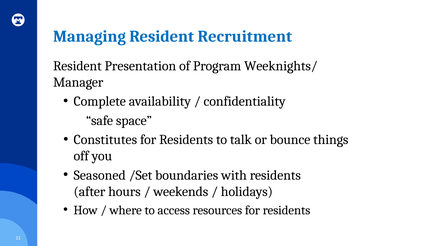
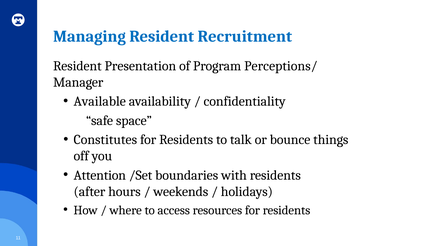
Weeknights/: Weeknights/ -> Perceptions/ (281, 66)
Complete: Complete -> Available (100, 102)
Seasoned: Seasoned -> Attention (100, 175)
